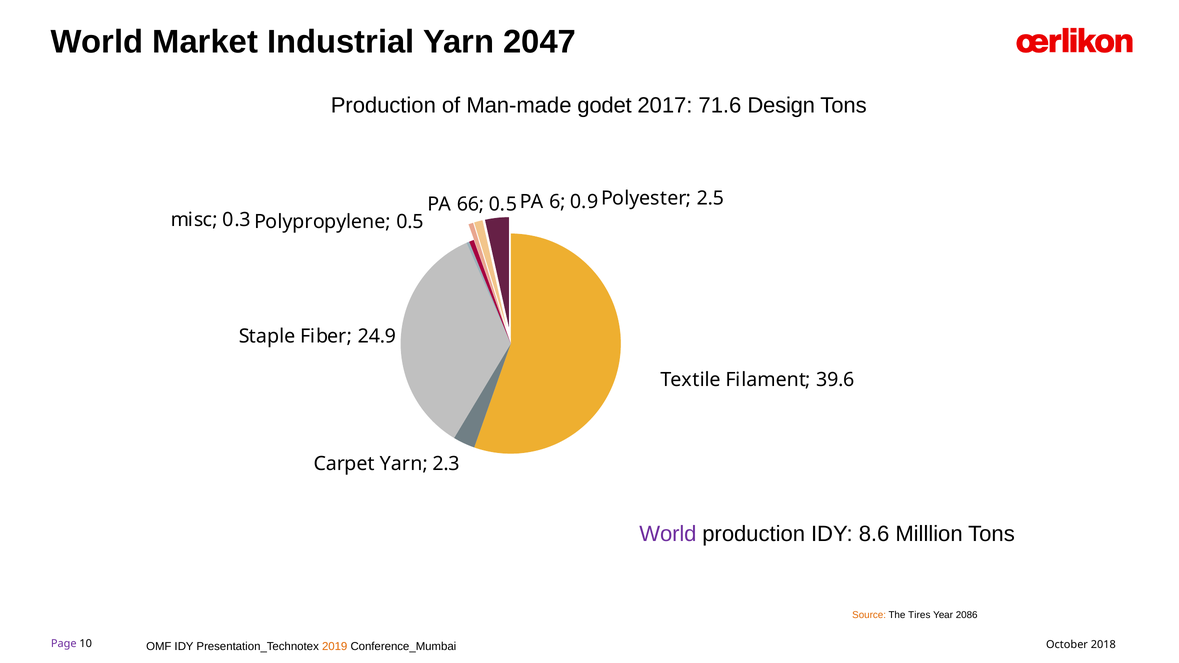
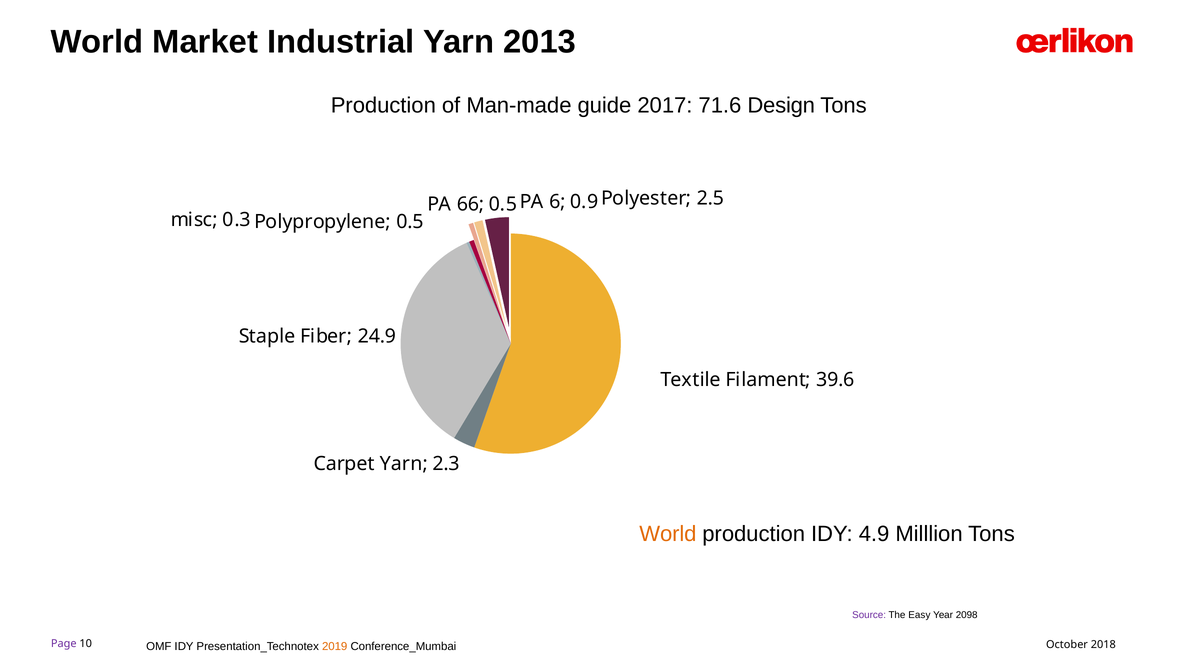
2047: 2047 -> 2013 (540, 42)
godet: godet -> guide (604, 106)
World colour: purple -> orange (668, 534)
8.6: 8.6 -> 4.9 (874, 534)
Source colour: orange -> purple (869, 615)
Tires: Tires -> Easy (919, 615)
2086: 2086 -> 2098 (967, 615)
